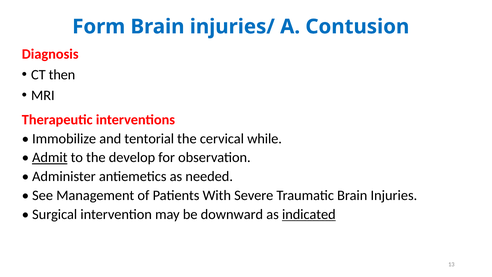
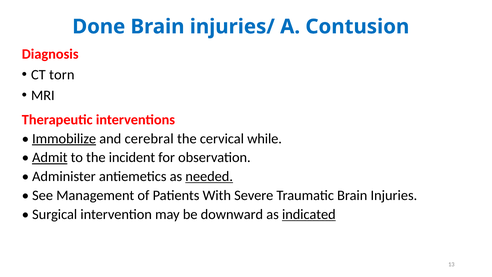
Form: Form -> Done (99, 27)
then: then -> torn (62, 75)
Immobilize underline: none -> present (64, 138)
tentorial: tentorial -> cerebral (149, 138)
develop: develop -> incident (132, 157)
needed underline: none -> present (209, 176)
